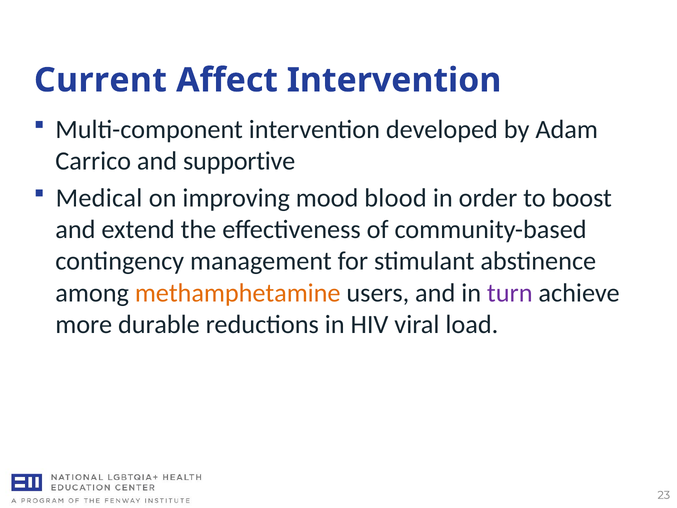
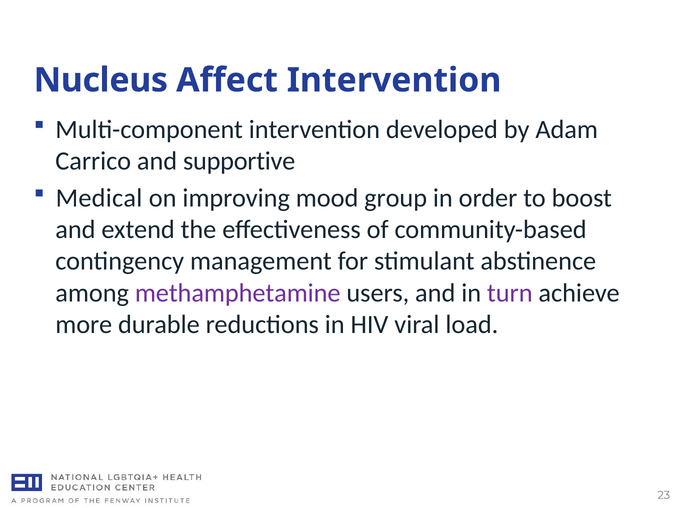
Current: Current -> Nucleus (101, 80)
blood: blood -> group (396, 198)
methamphetamine colour: orange -> purple (238, 293)
